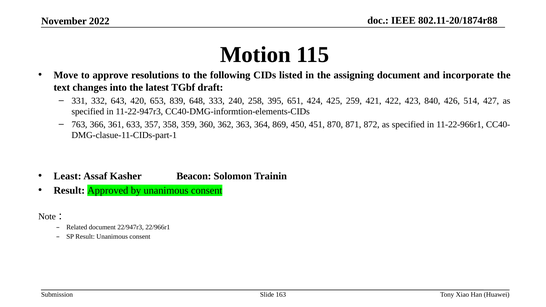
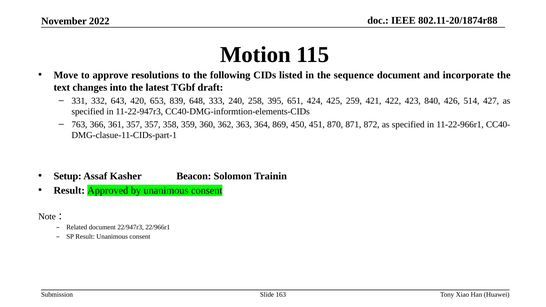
assigning: assigning -> sequence (354, 75)
361 633: 633 -> 357 (134, 124)
Least: Least -> Setup (68, 176)
